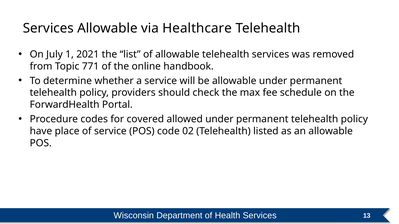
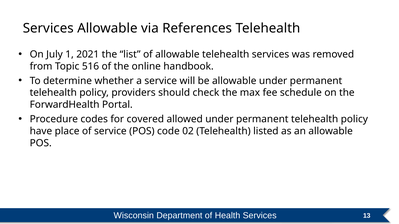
Healthcare: Healthcare -> References (197, 28)
771: 771 -> 516 (91, 66)
